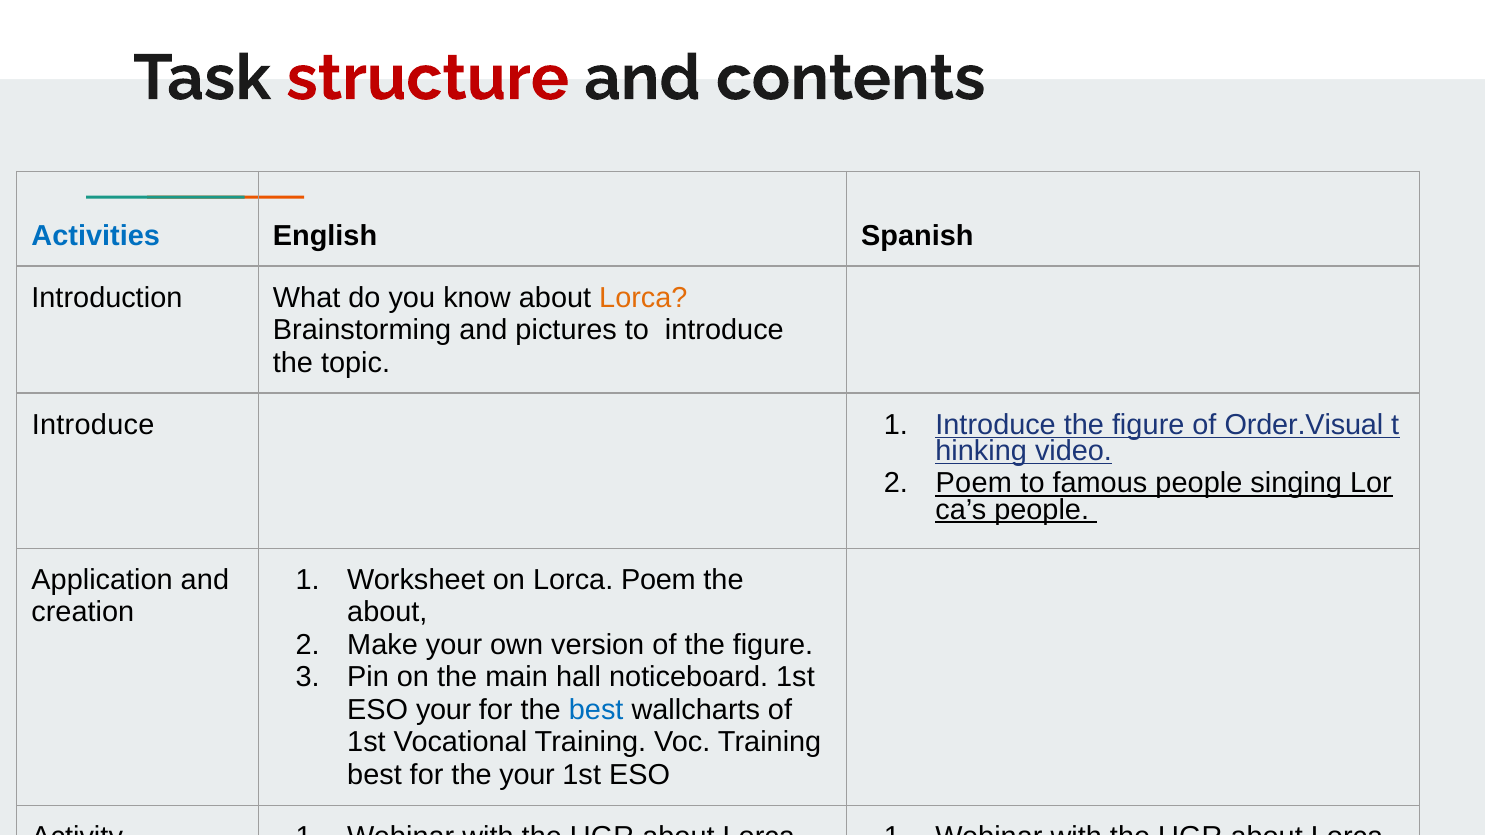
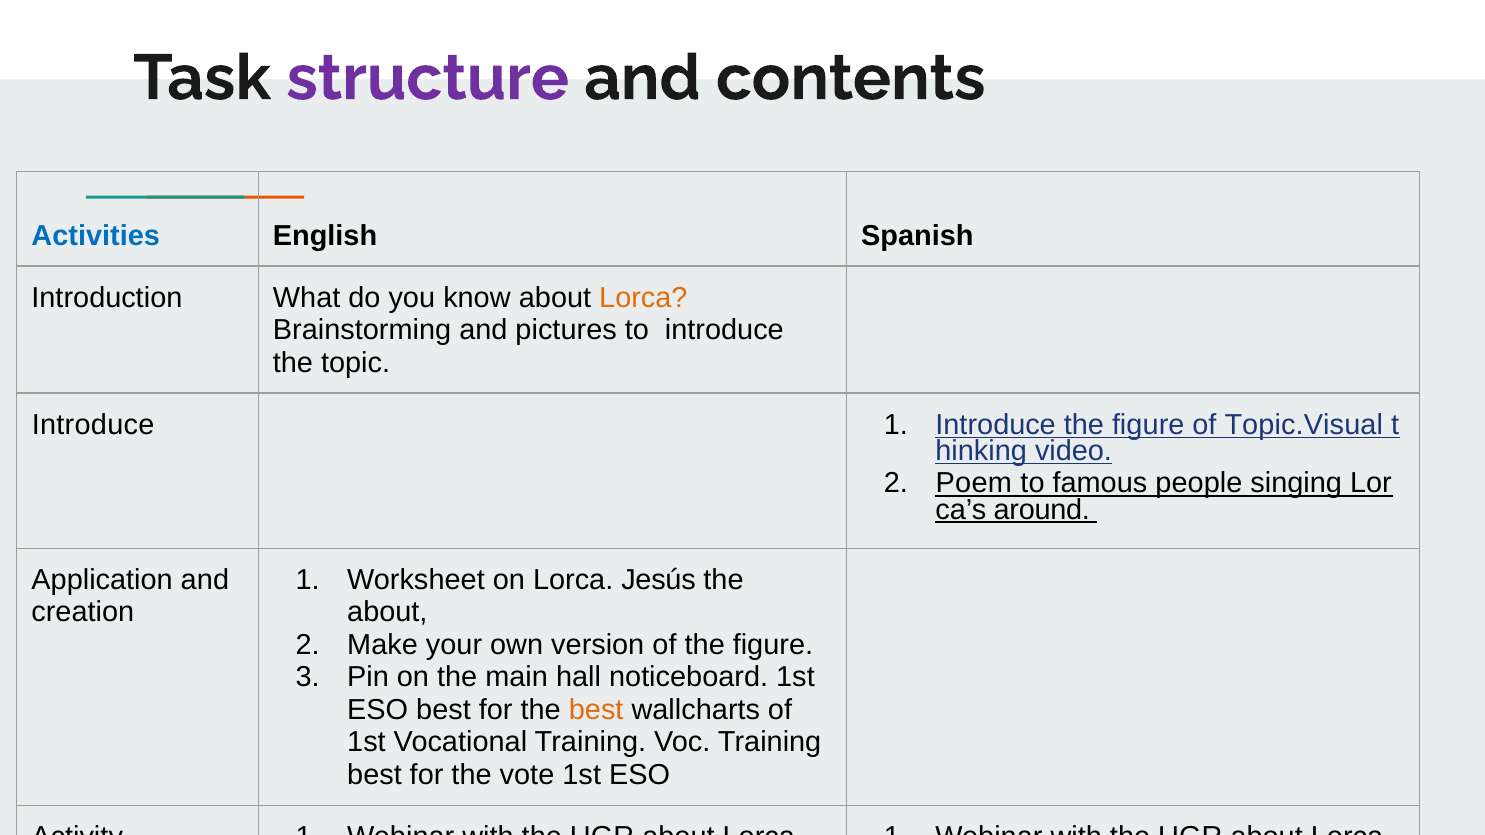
structure colour: red -> purple (428, 78)
Order.Visual: Order.Visual -> Topic.Visual (1304, 425)
people: people -> around (1042, 510)
Lorca Poem: Poem -> Jesús (659, 580)
ESO your: your -> best (444, 710)
best colour: blue -> orange (596, 710)
the your: your -> vote (527, 775)
